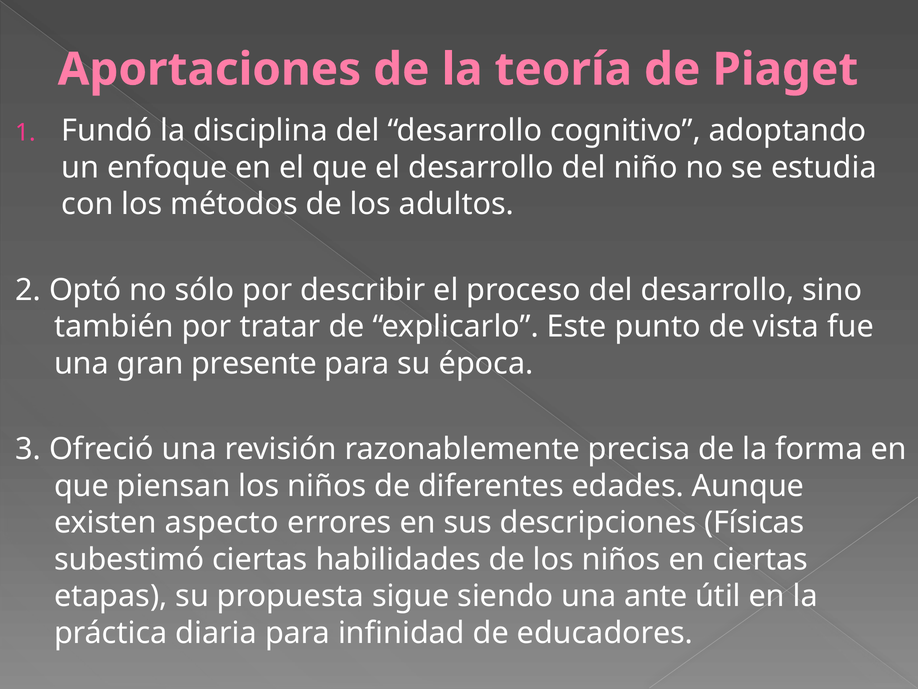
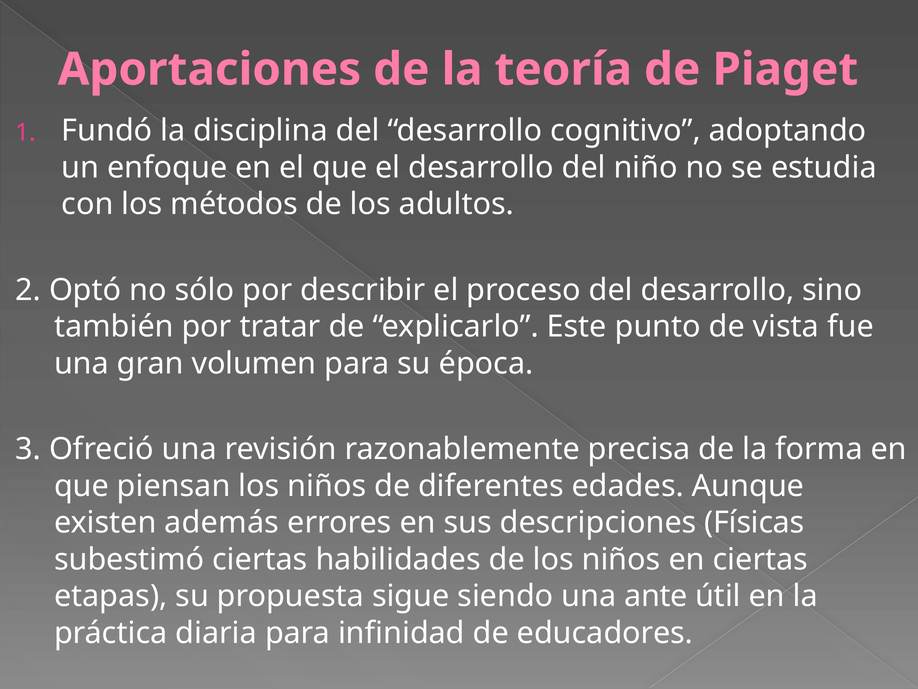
presente: presente -> volumen (254, 363)
aspecto: aspecto -> además (222, 522)
